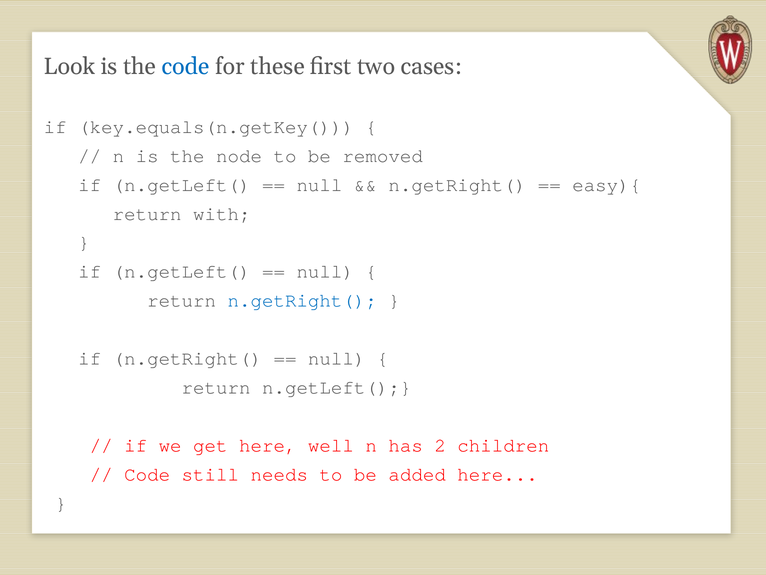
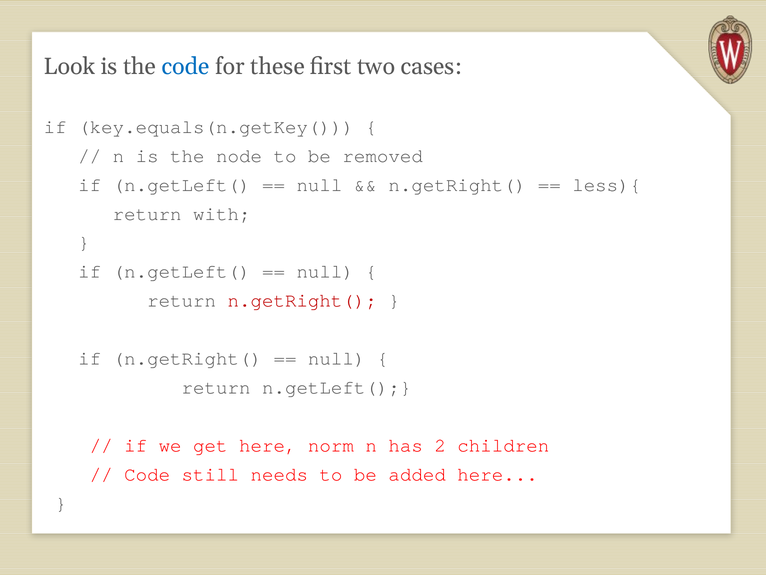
easy){: easy){ -> less){ (607, 185)
n.getRight( colour: blue -> red (302, 300)
well: well -> norm (331, 445)
